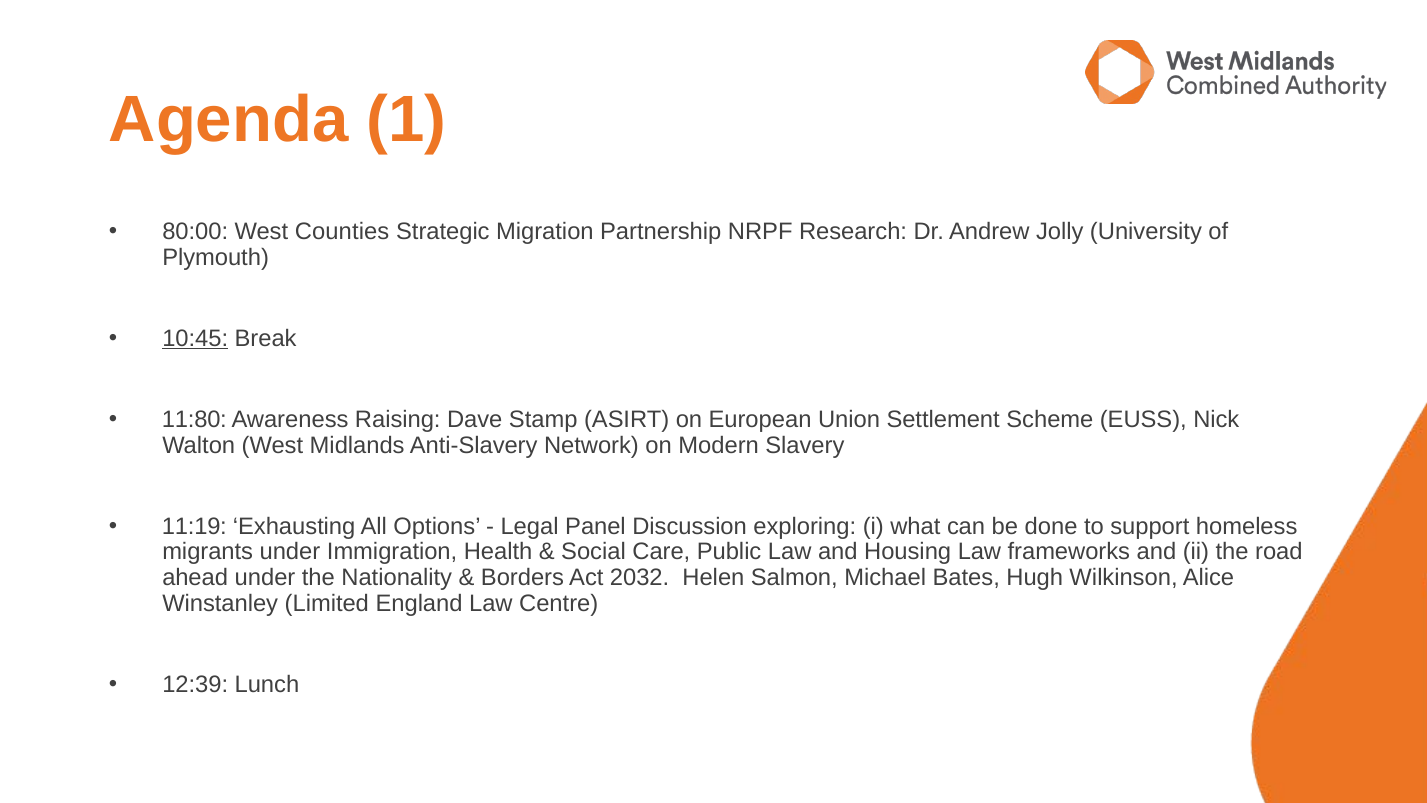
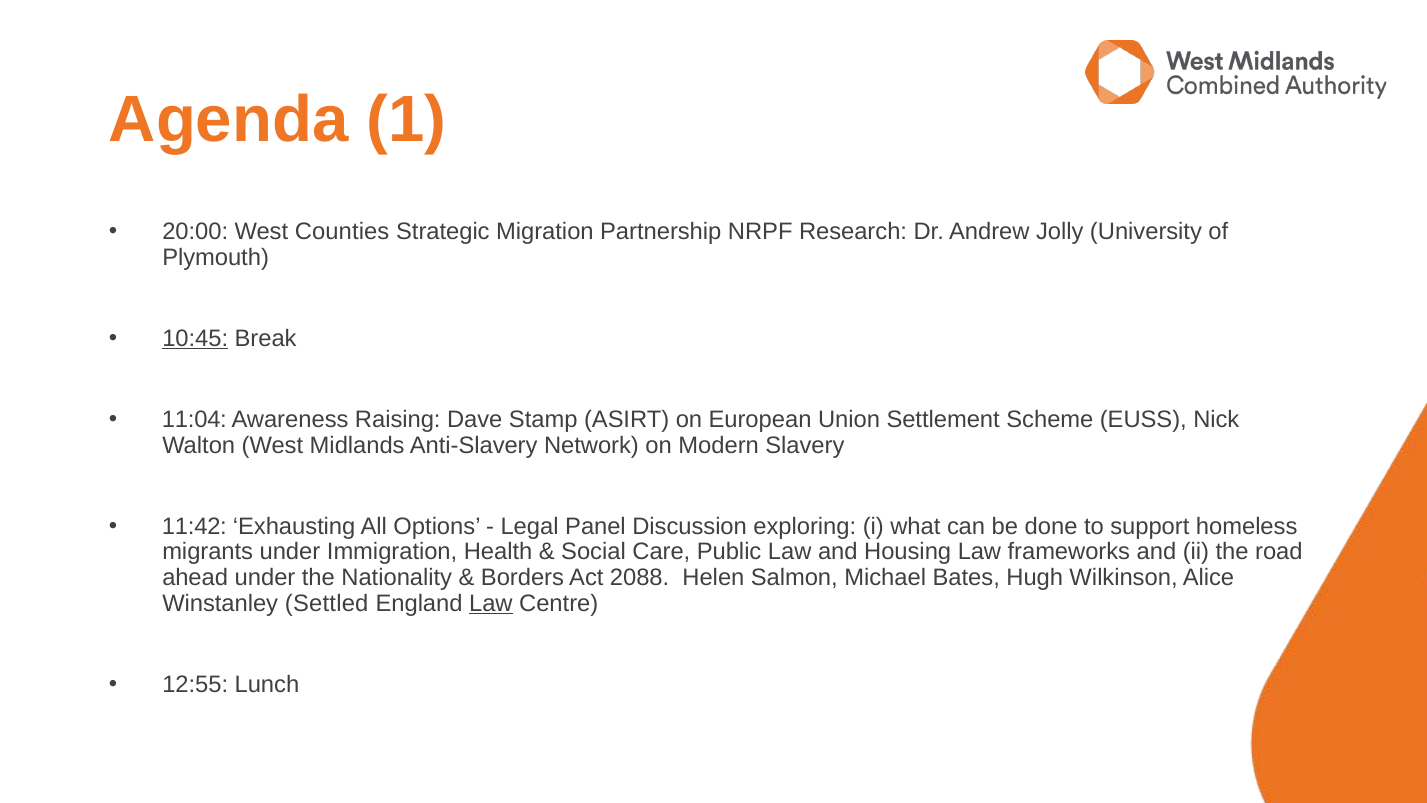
80:00: 80:00 -> 20:00 (195, 232)
11:80: 11:80 -> 11:04 (194, 419)
11:19: 11:19 -> 11:42 (194, 526)
2032: 2032 -> 2088 (640, 578)
Limited: Limited -> Settled (327, 603)
Law underline: none -> present (491, 603)
12:39: 12:39 -> 12:55 (195, 684)
